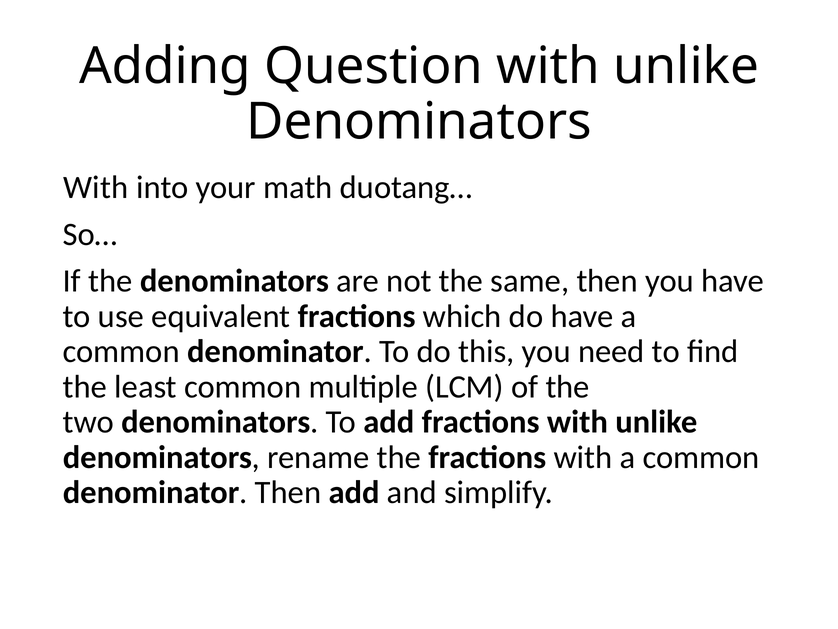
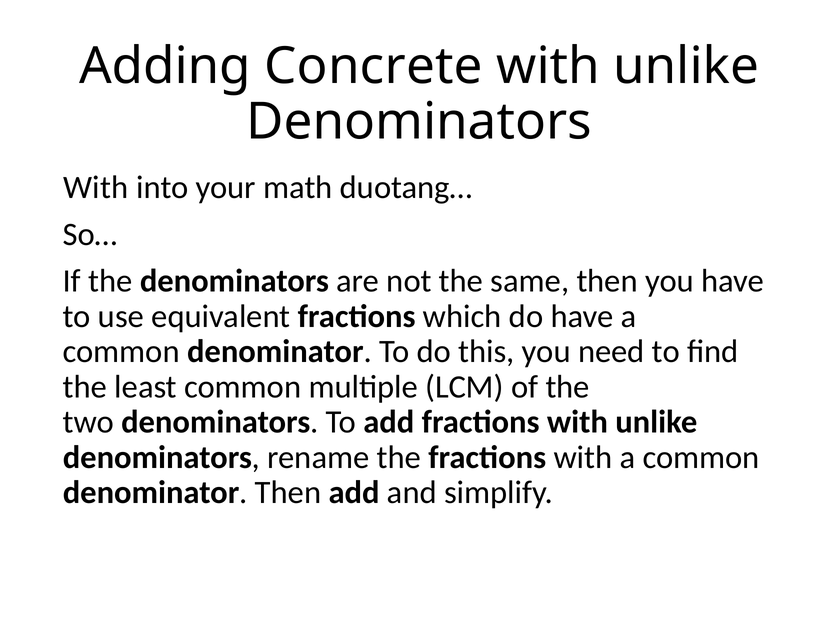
Question: Question -> Concrete (374, 66)
